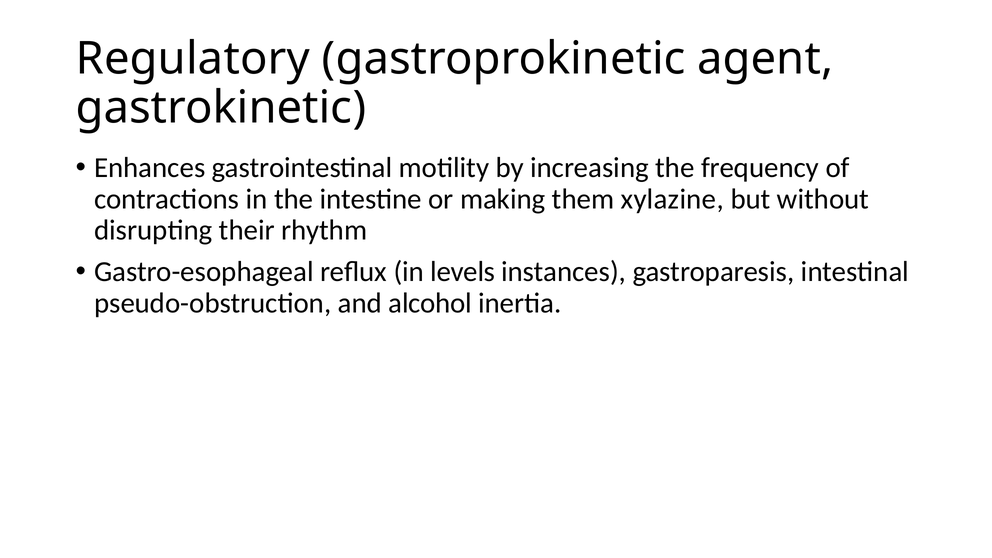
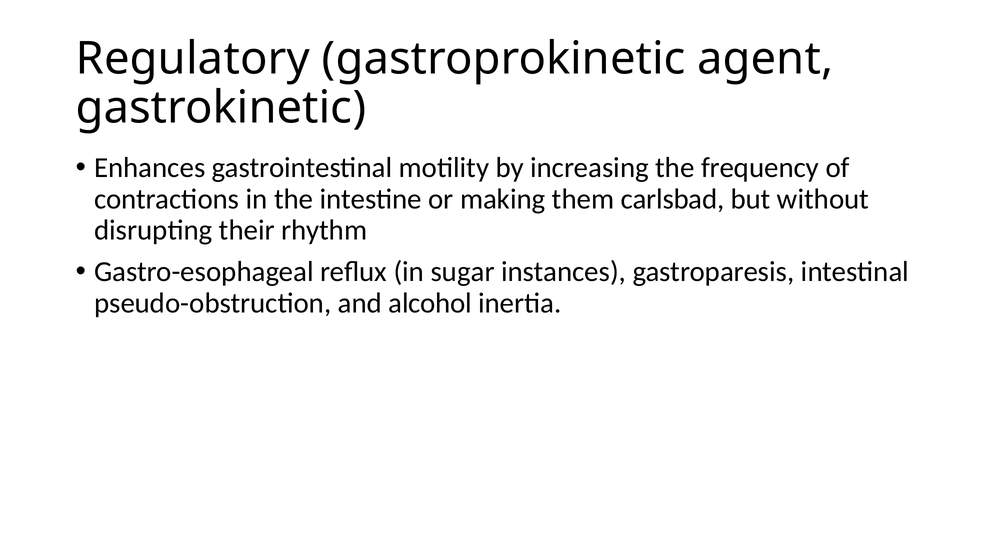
xylazine: xylazine -> carlsbad (673, 199)
levels: levels -> sugar (463, 272)
